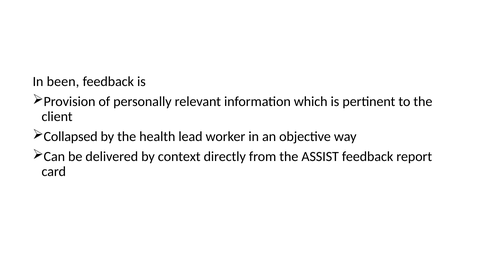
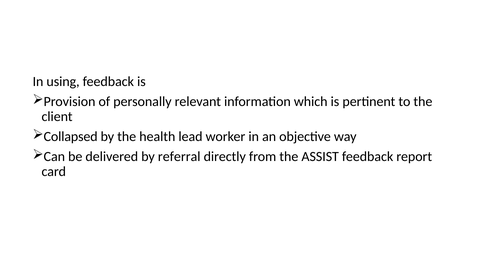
been: been -> using (63, 81)
context: context -> referral (179, 157)
